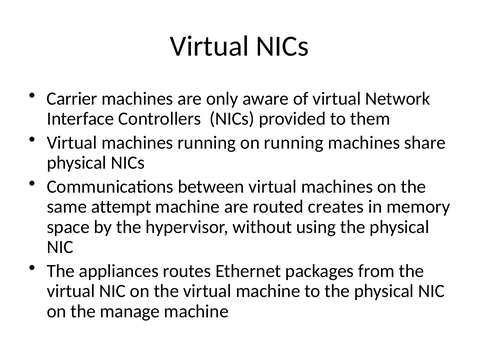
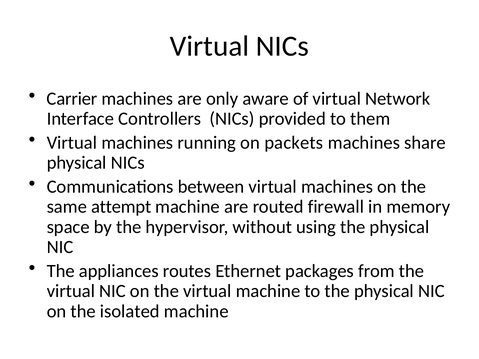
on running: running -> packets (294, 143)
creates: creates -> firewall (336, 207)
manage: manage -> isolated (130, 311)
